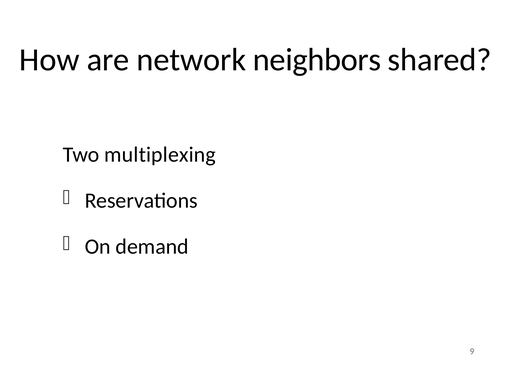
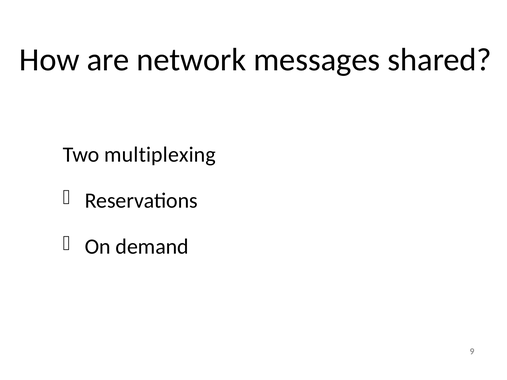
neighbors: neighbors -> messages (317, 60)
